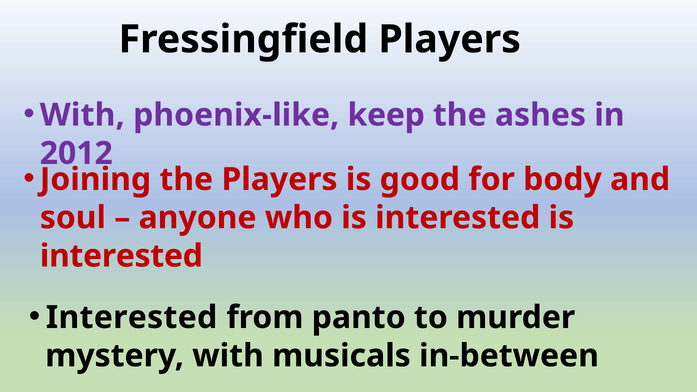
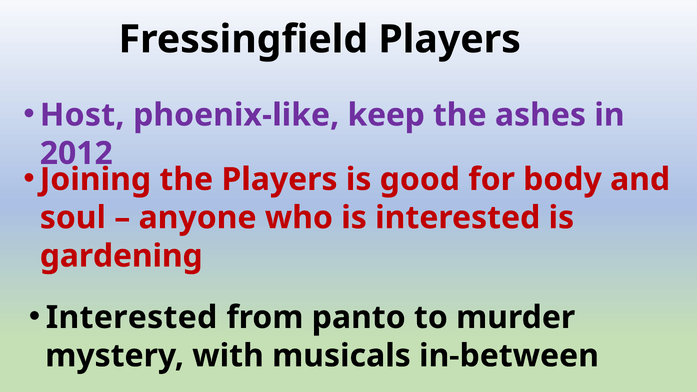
With: With -> Host (82, 115)
interested: interested -> gardening (121, 256)
